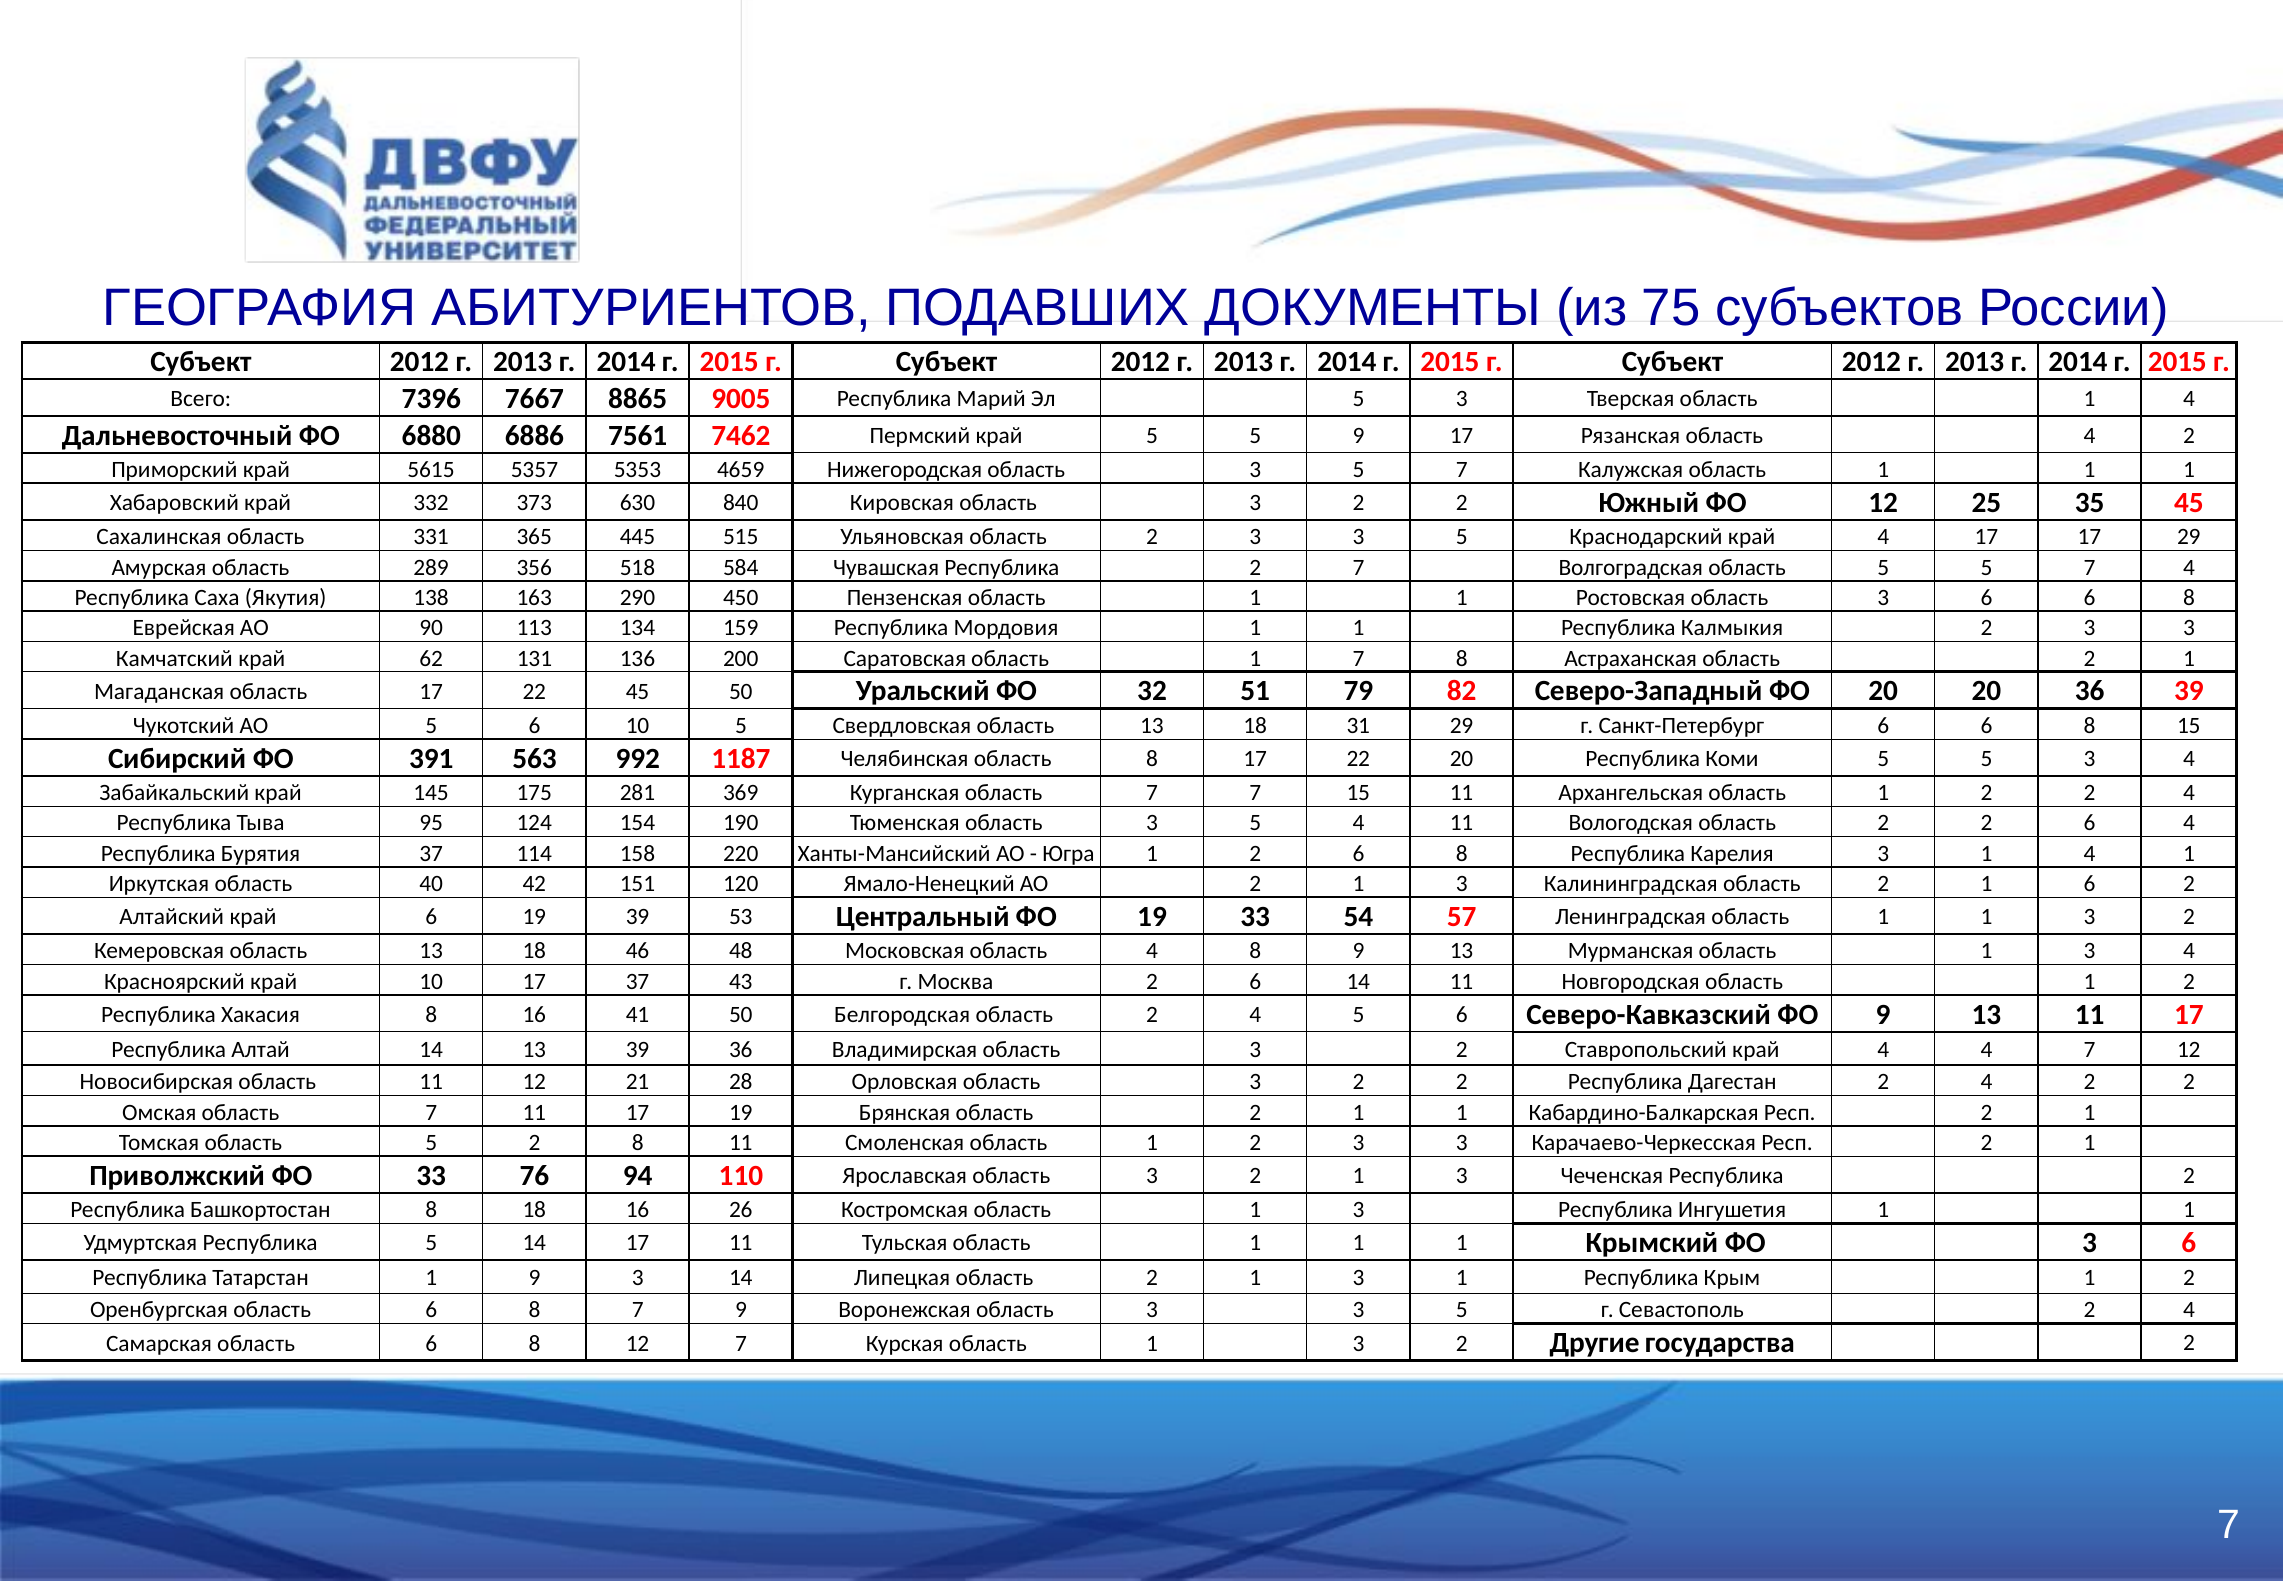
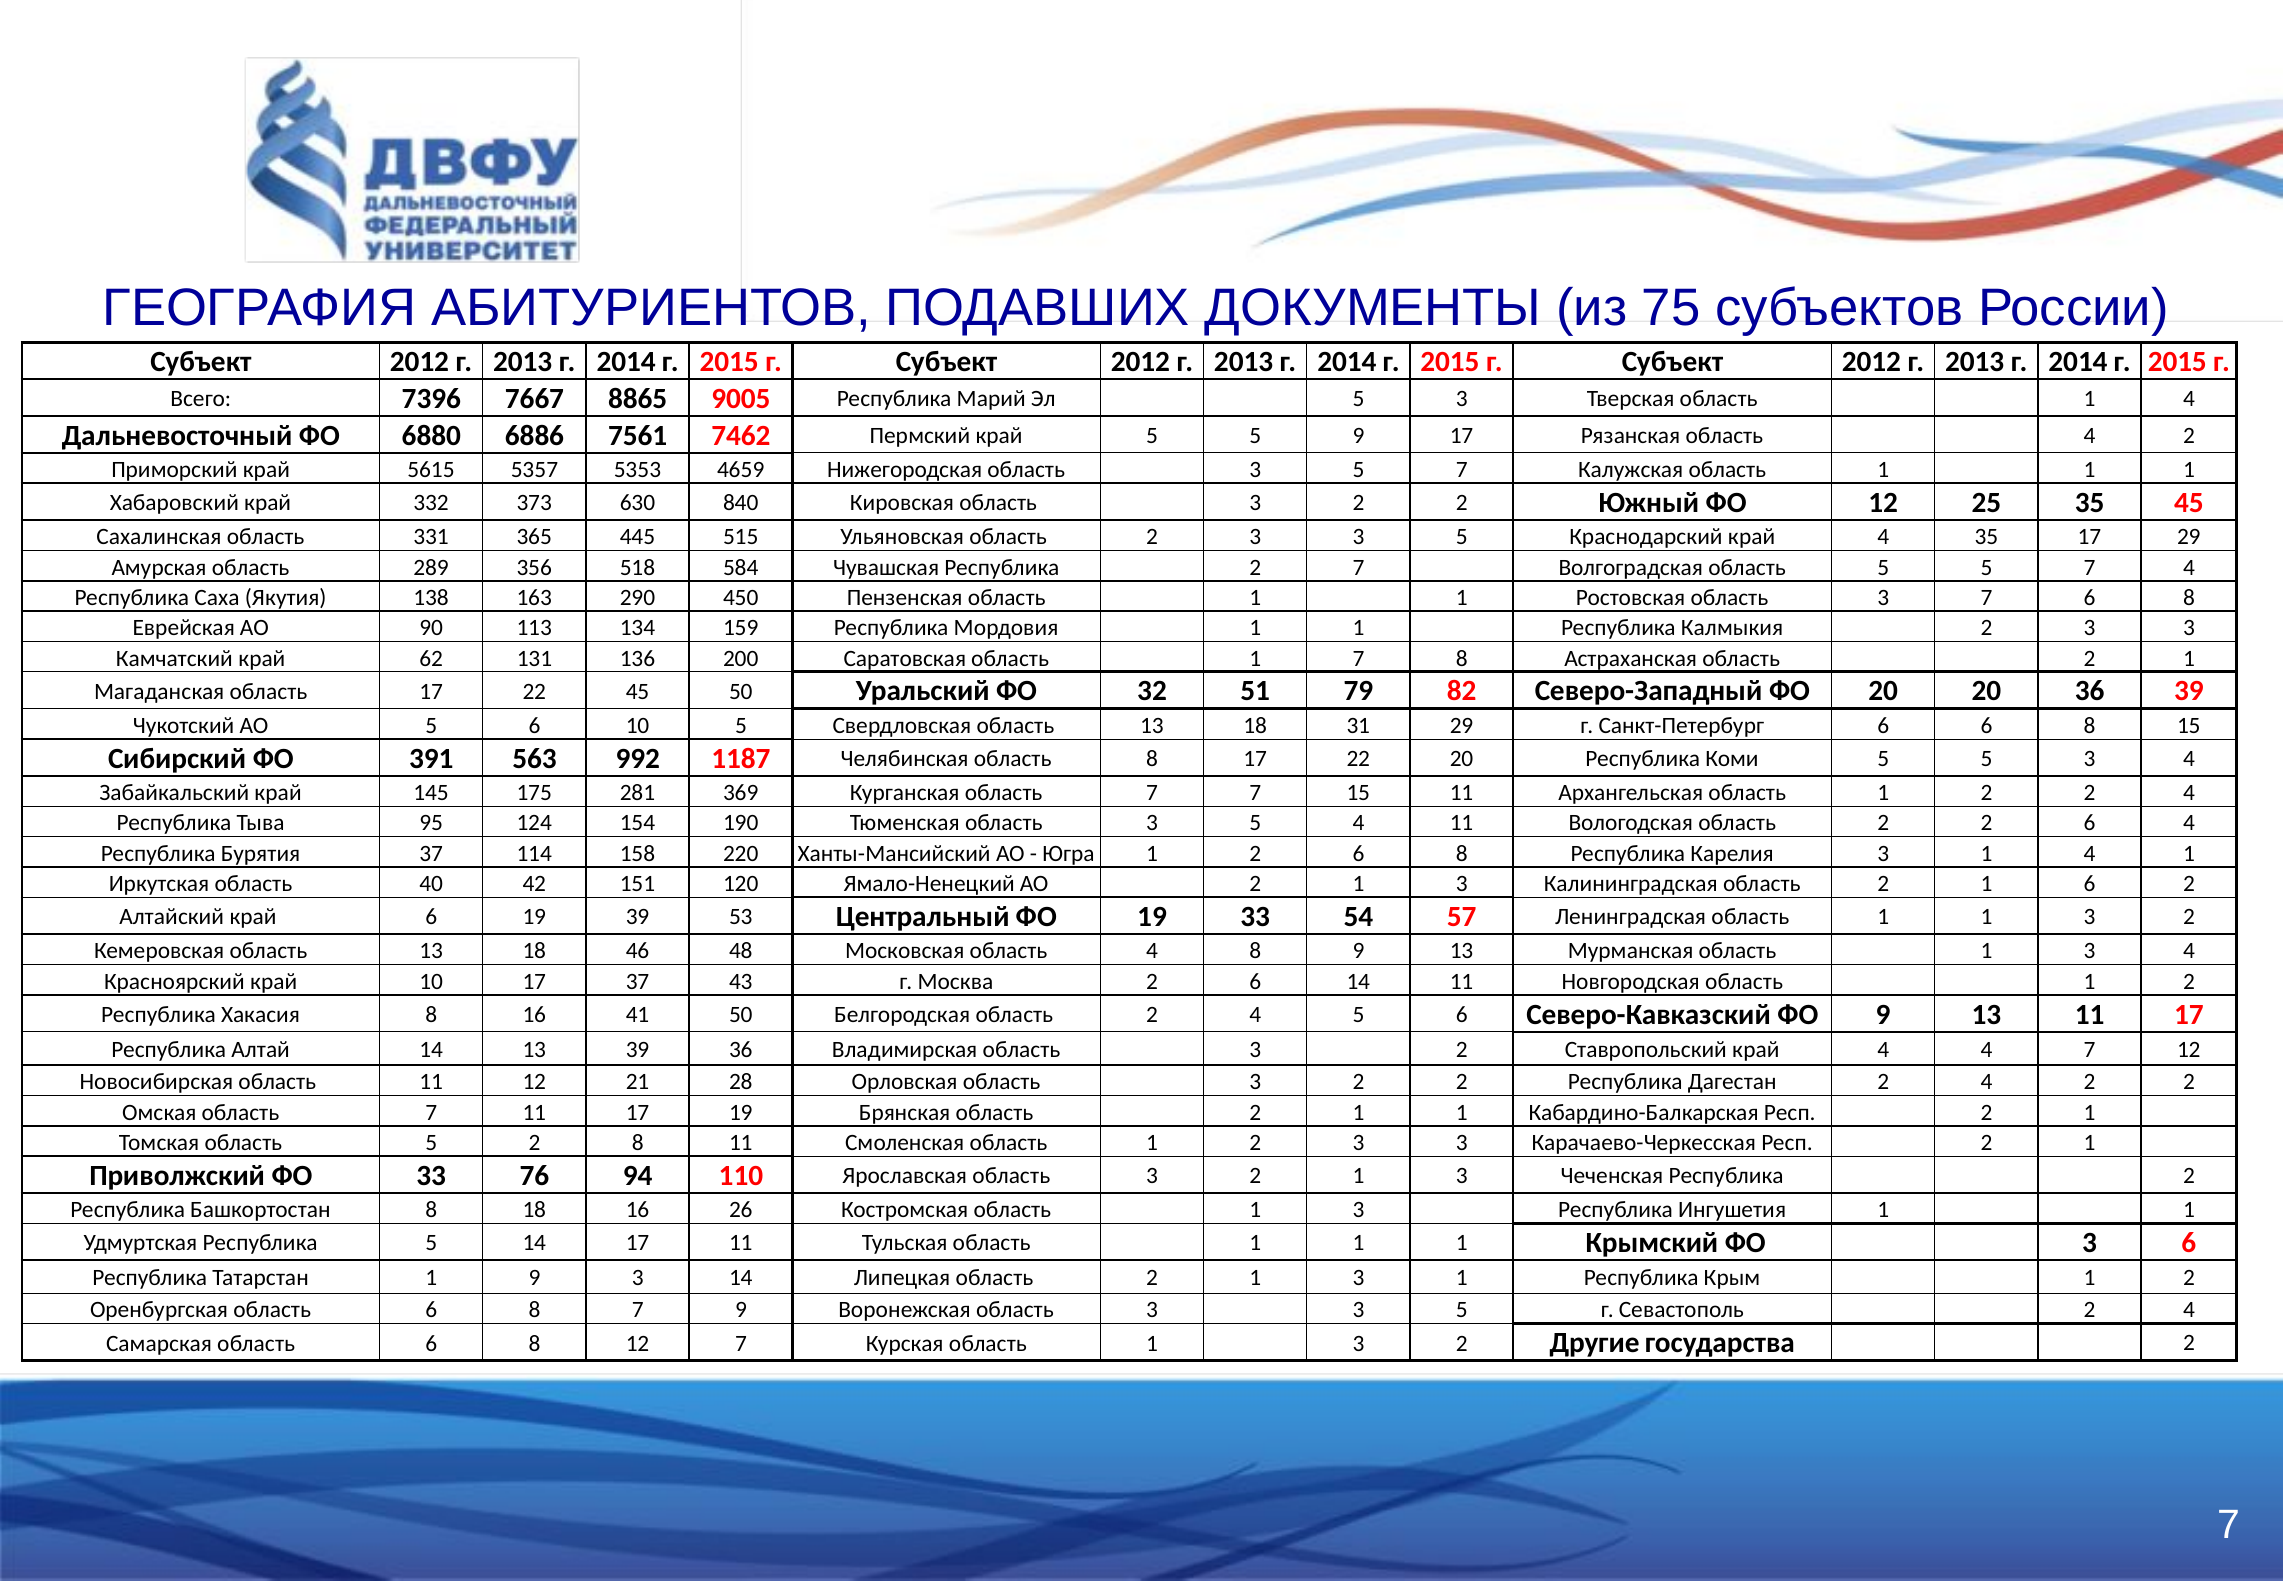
4 17: 17 -> 35 (1986, 537)
область 3 6: 6 -> 7 (1986, 598)
